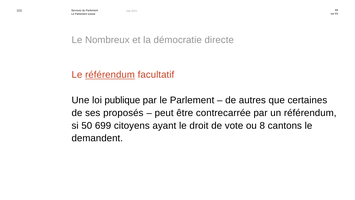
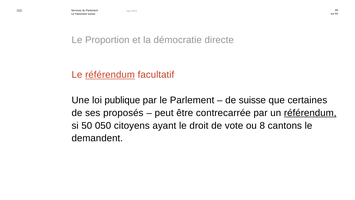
Nombreux: Nombreux -> Proportion (107, 40)
de autres: autres -> suisse (252, 100)
référendum underline: none -> present (310, 113)
699: 699 -> 050 (103, 125)
